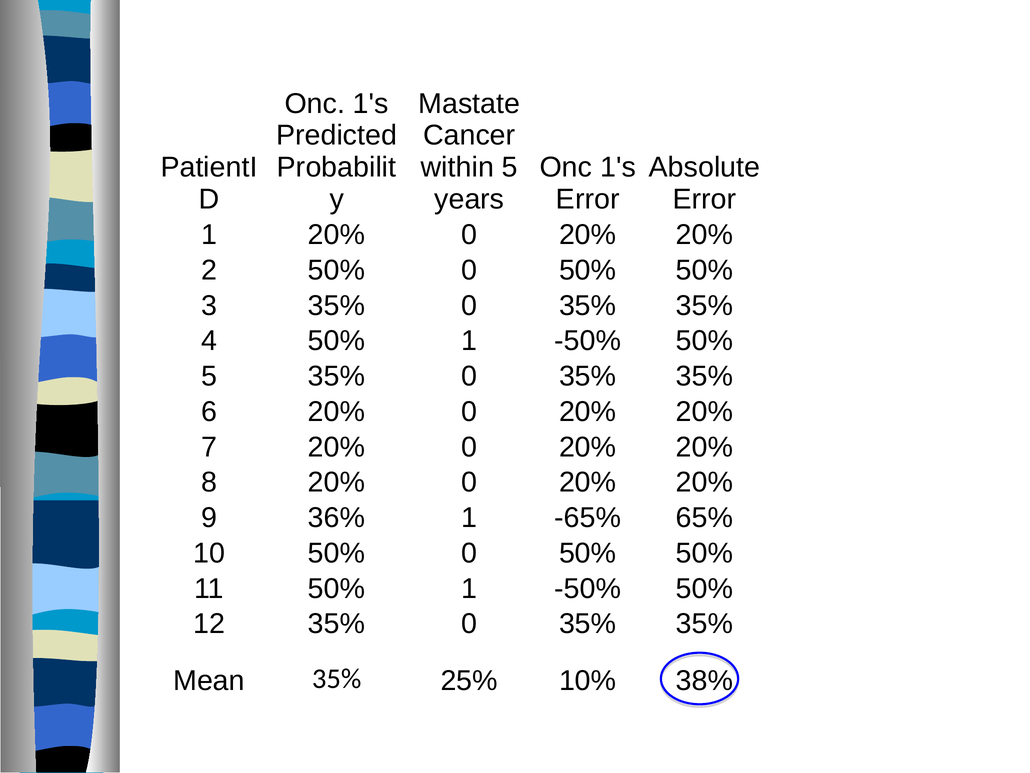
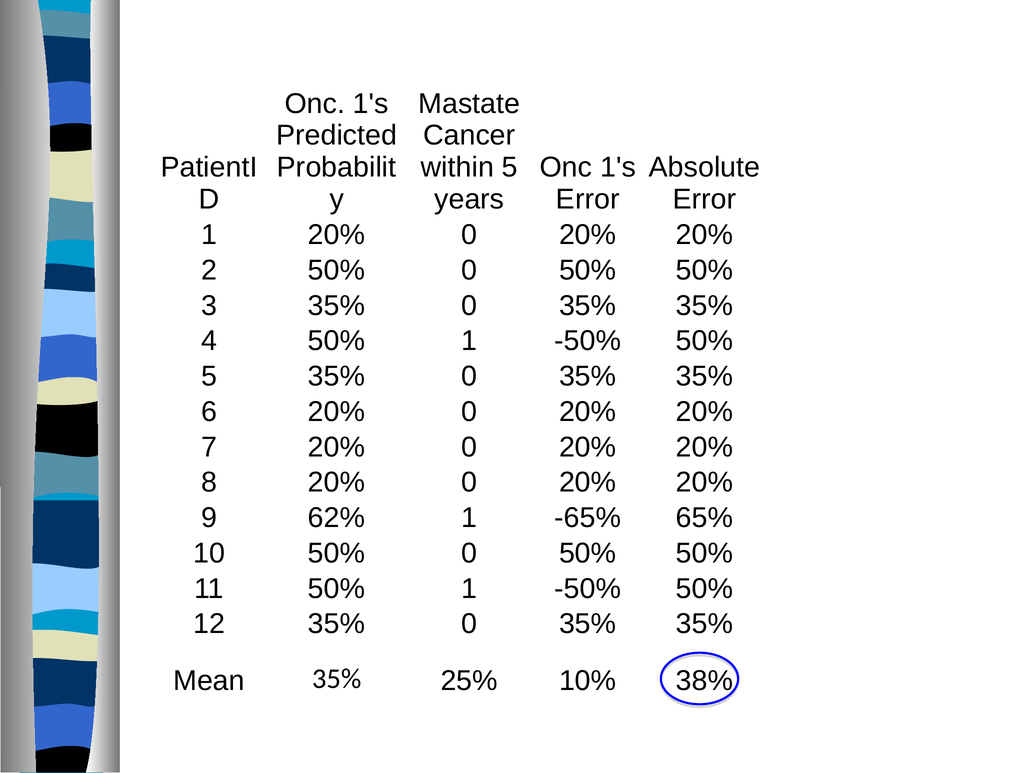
36%: 36% -> 62% (337, 518)
